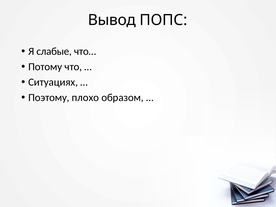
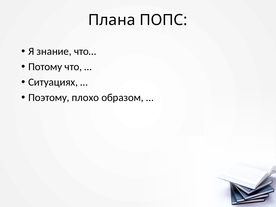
Вывод: Вывод -> Плана (112, 20)
слабые: слабые -> знание (54, 51)
